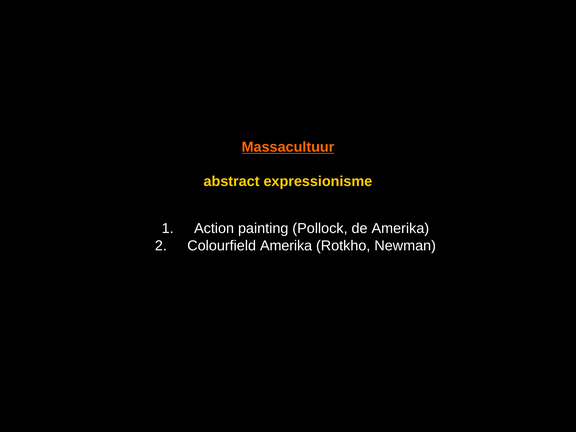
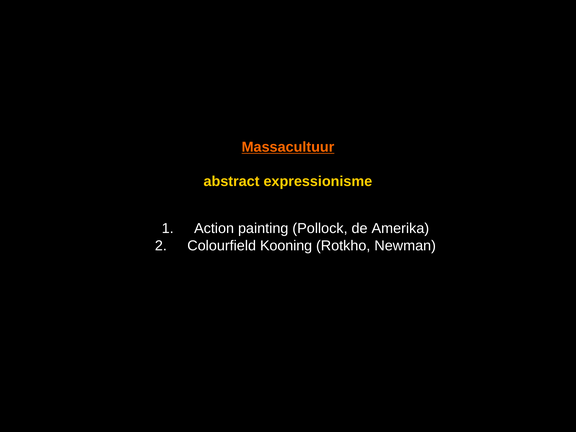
Colourfield Amerika: Amerika -> Kooning (286, 246)
